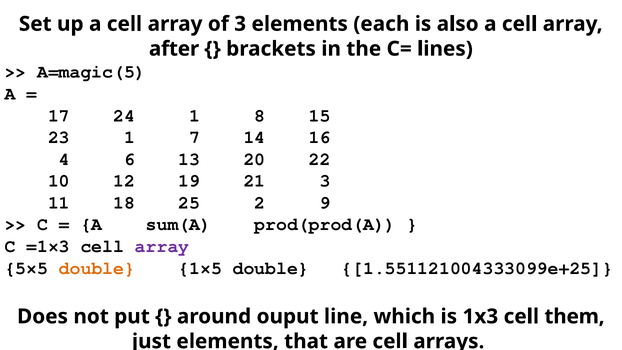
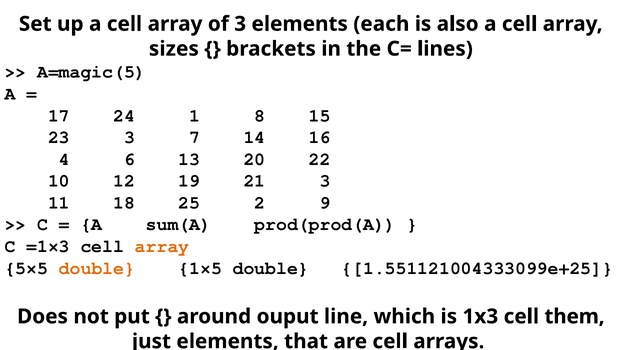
after: after -> sizes (174, 49)
23 1: 1 -> 3 (129, 137)
array colour: purple -> orange (162, 246)
